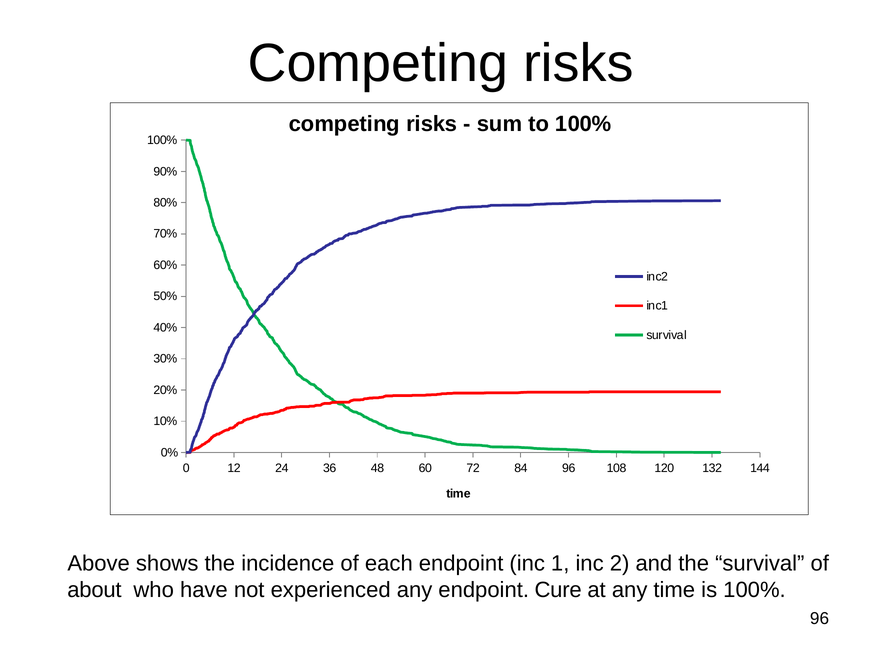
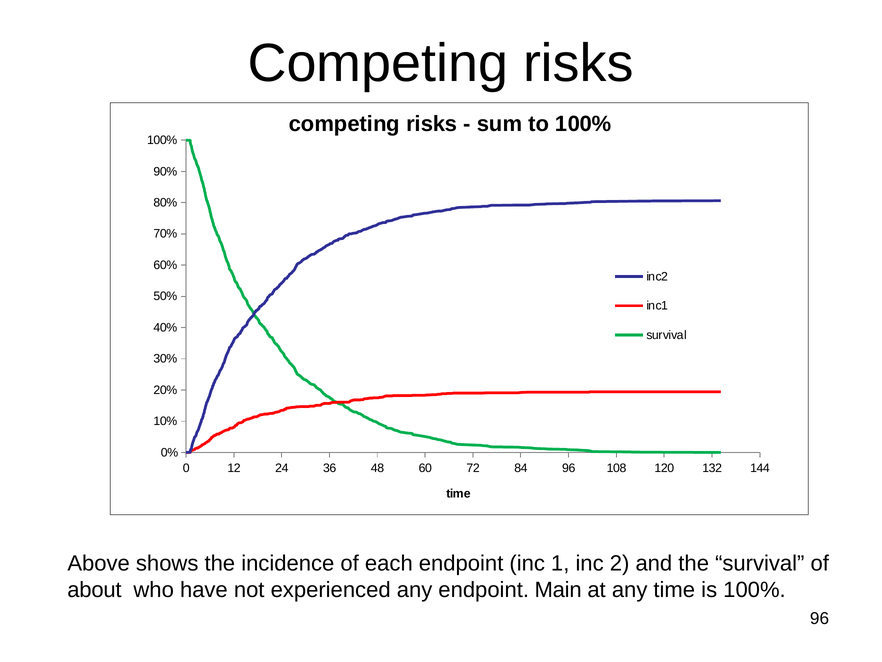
Cure: Cure -> Main (558, 589)
